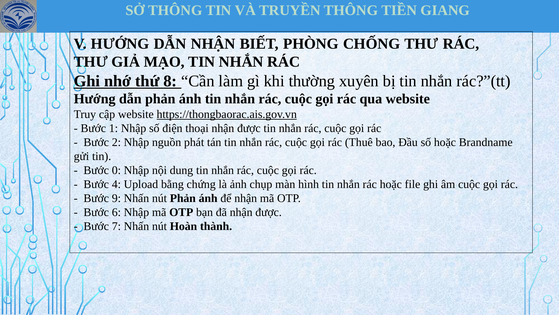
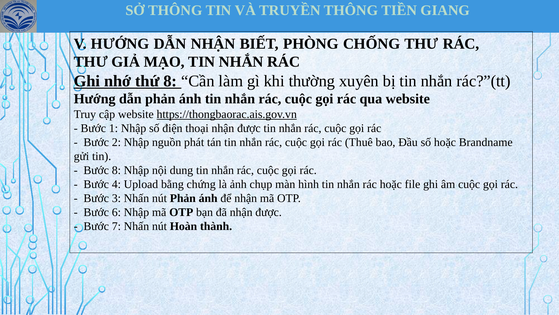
Bước 0: 0 -> 8 (116, 170)
9: 9 -> 3 (116, 198)
